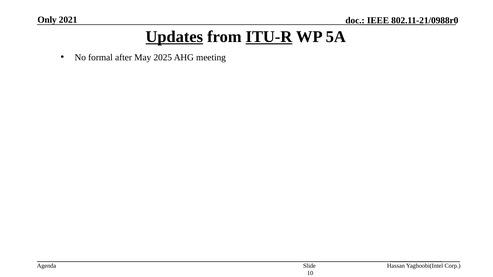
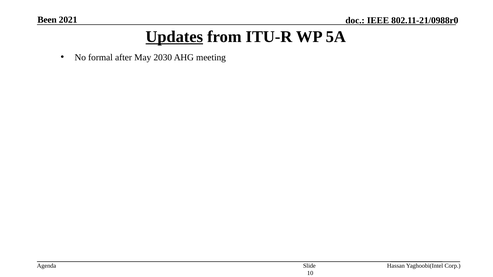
Only: Only -> Been (47, 20)
ITU-R underline: present -> none (269, 37)
2025: 2025 -> 2030 (163, 57)
